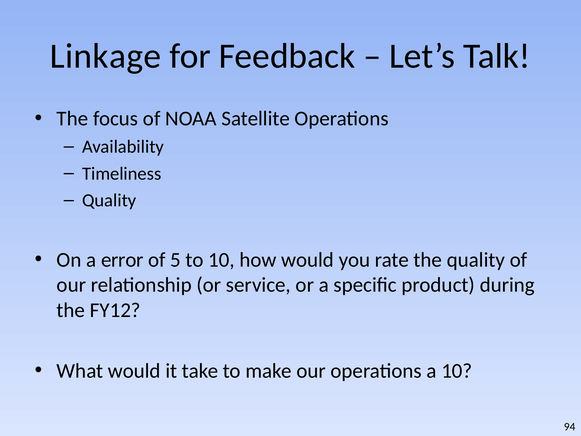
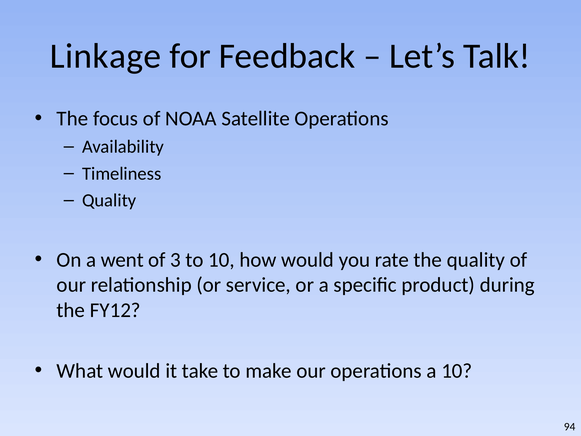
error: error -> went (122, 260)
5: 5 -> 3 (176, 260)
